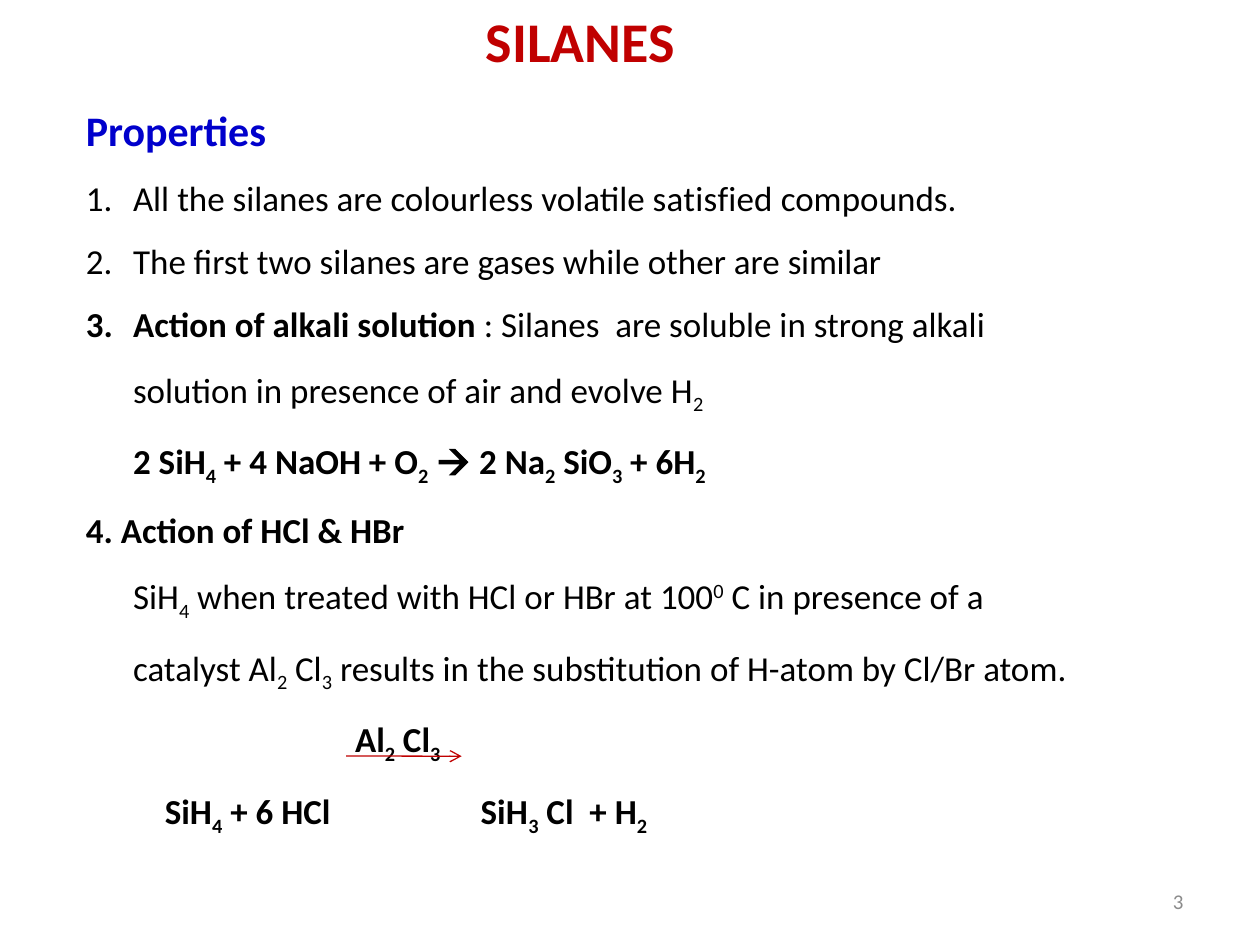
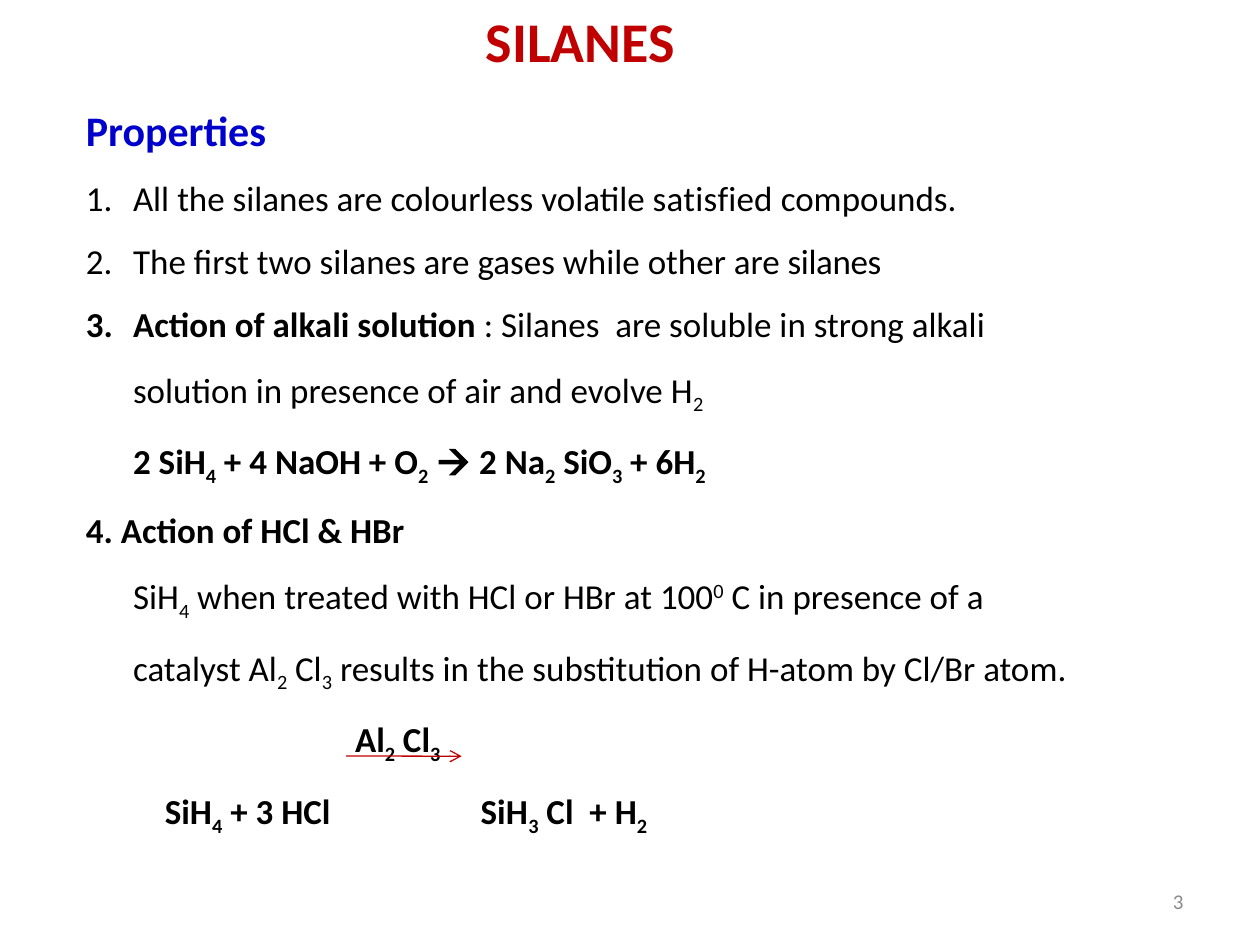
are similar: similar -> silanes (834, 263)
6: 6 -> 3 (264, 812)
